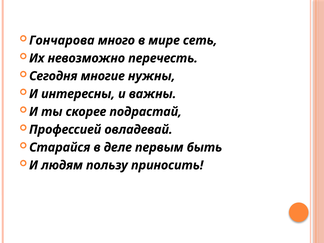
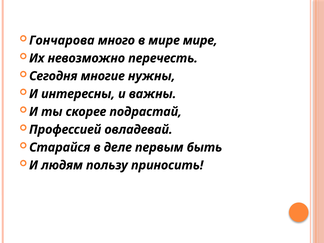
мире сеть: сеть -> мире (200, 40)
